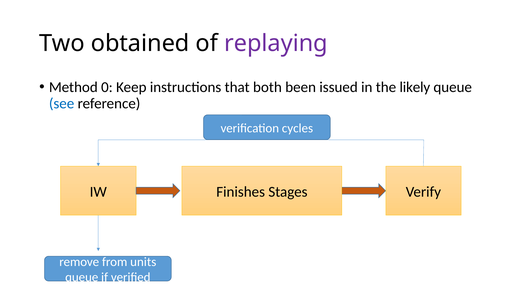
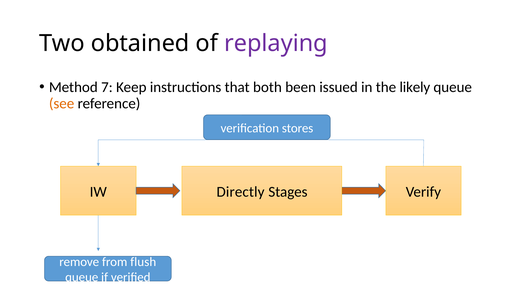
0: 0 -> 7 (107, 87)
see colour: blue -> orange (62, 103)
cycles: cycles -> stores (298, 128)
Finishes: Finishes -> Directly (241, 192)
units: units -> flush (143, 261)
